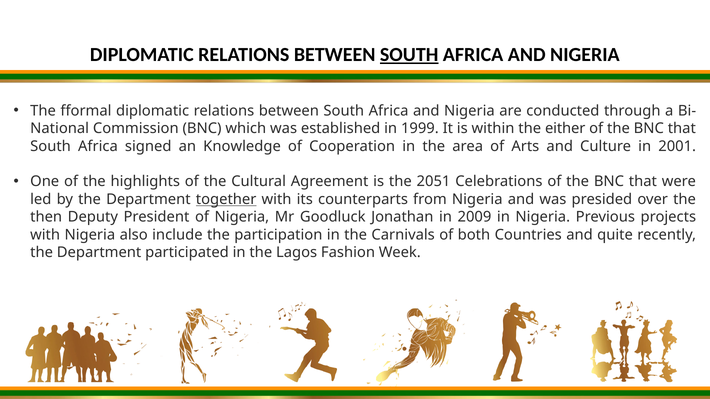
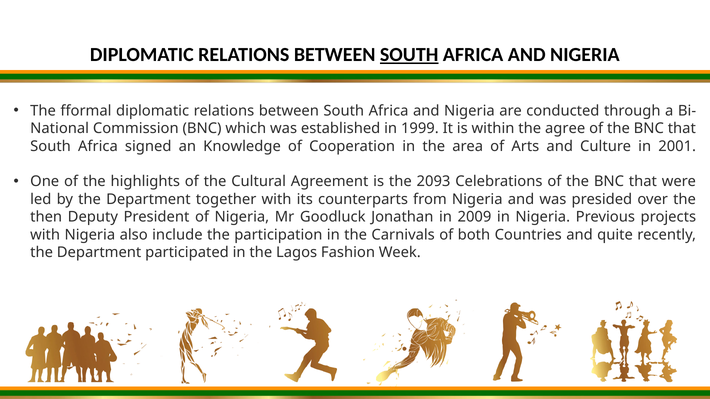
either: either -> agree (565, 129)
2051: 2051 -> 2093 (434, 182)
together underline: present -> none (226, 200)
